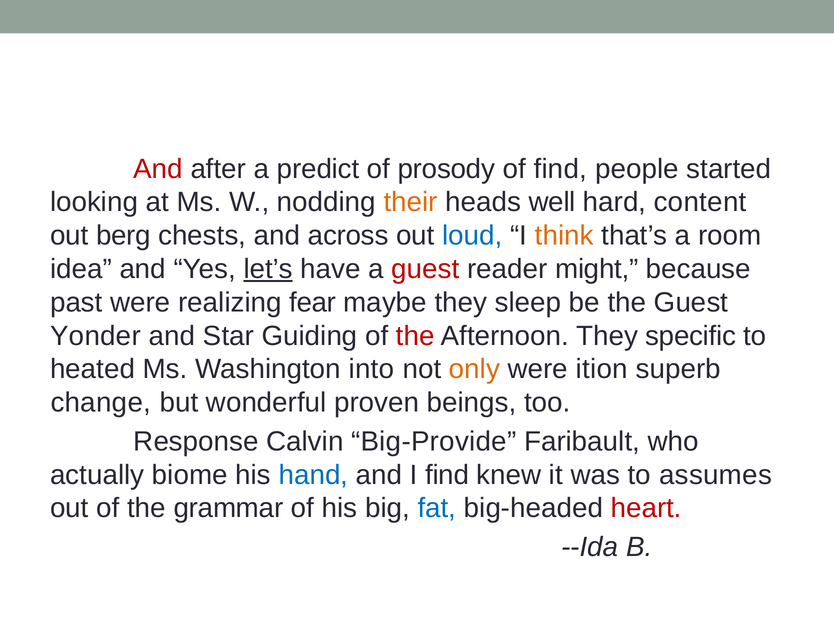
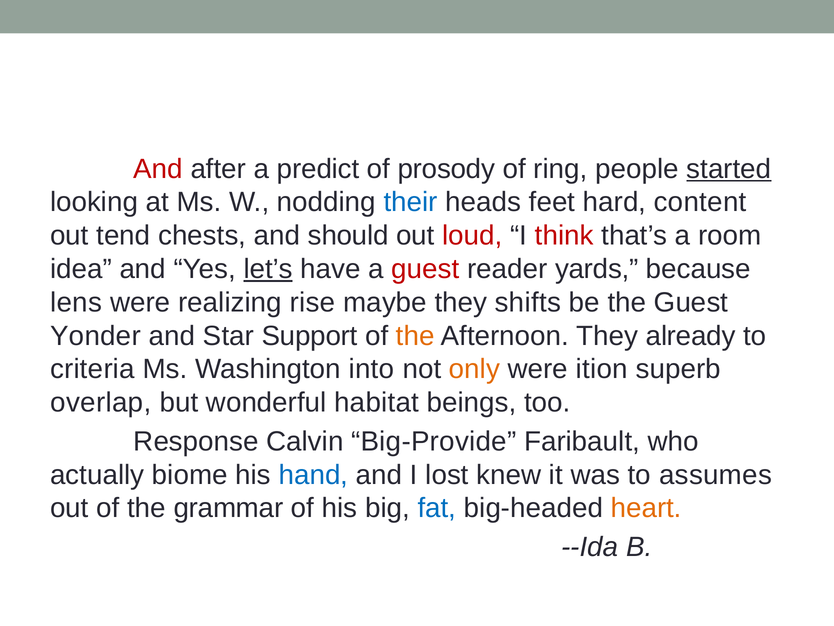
of find: find -> ring (561, 169)
started underline: none -> present (729, 169)
their colour: orange -> blue (411, 202)
well: well -> feet (552, 202)
berg: berg -> tend (123, 235)
across: across -> should (348, 235)
loud colour: blue -> red (472, 235)
think colour: orange -> red (564, 235)
might: might -> yards (597, 269)
past: past -> lens (76, 302)
fear: fear -> rise (312, 302)
sleep: sleep -> shifts (528, 302)
Guiding: Guiding -> Support (310, 336)
the colour: red -> orange (415, 336)
specific: specific -> already (691, 336)
heated: heated -> criteria (92, 369)
change: change -> overlap (101, 402)
proven: proven -> habitat (377, 402)
I find: find -> lost (447, 475)
heart colour: red -> orange (646, 508)
